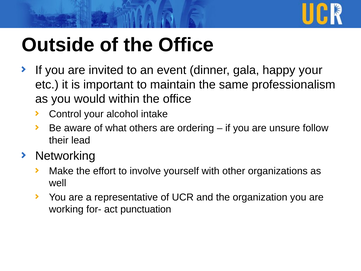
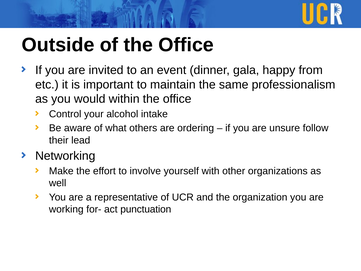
happy your: your -> from (311, 70)
